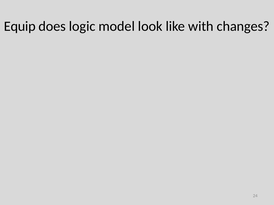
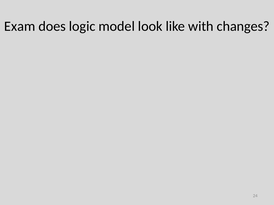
Equip: Equip -> Exam (20, 26)
